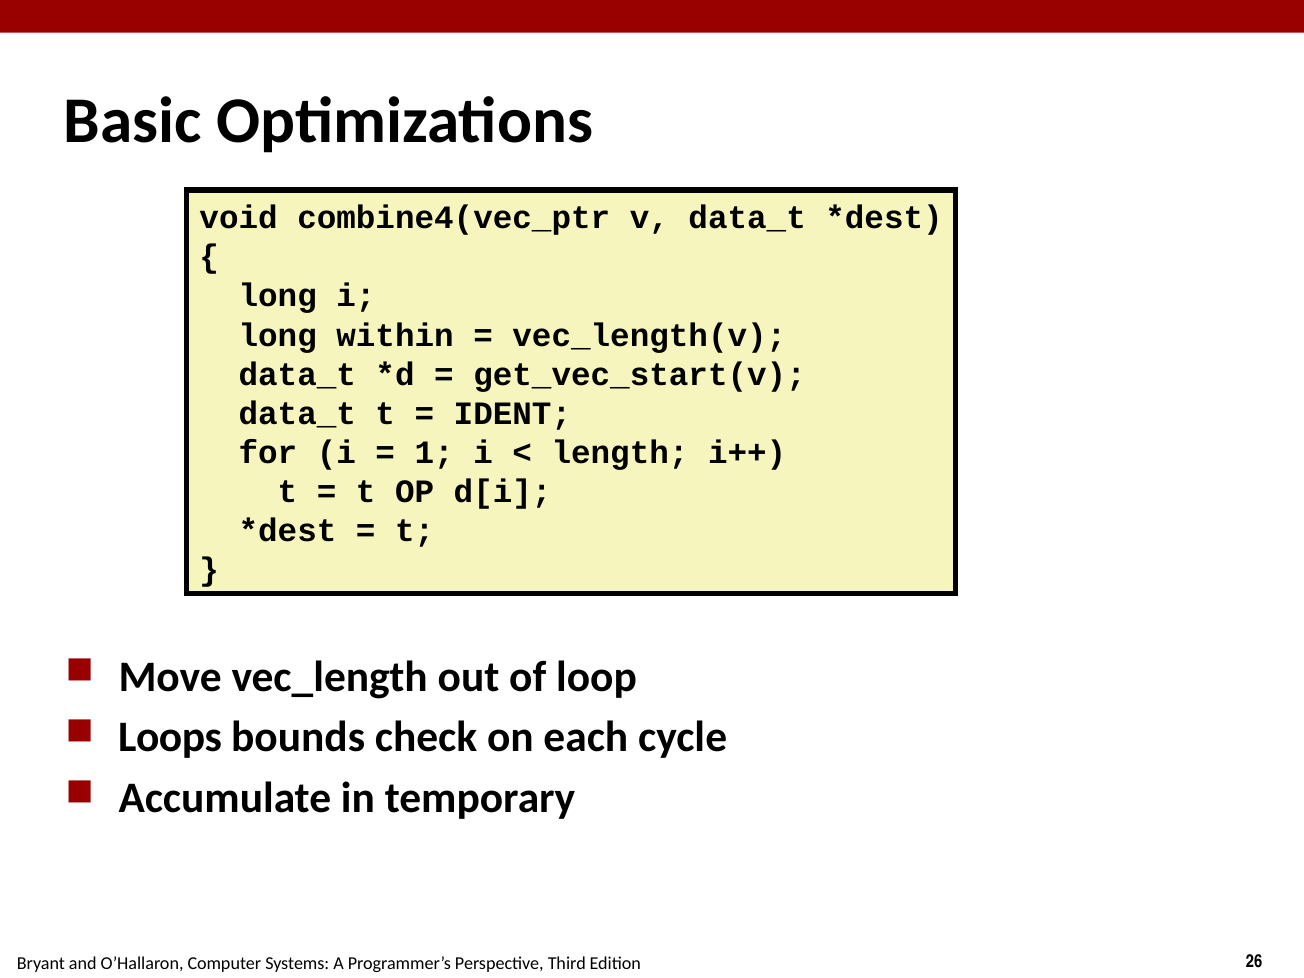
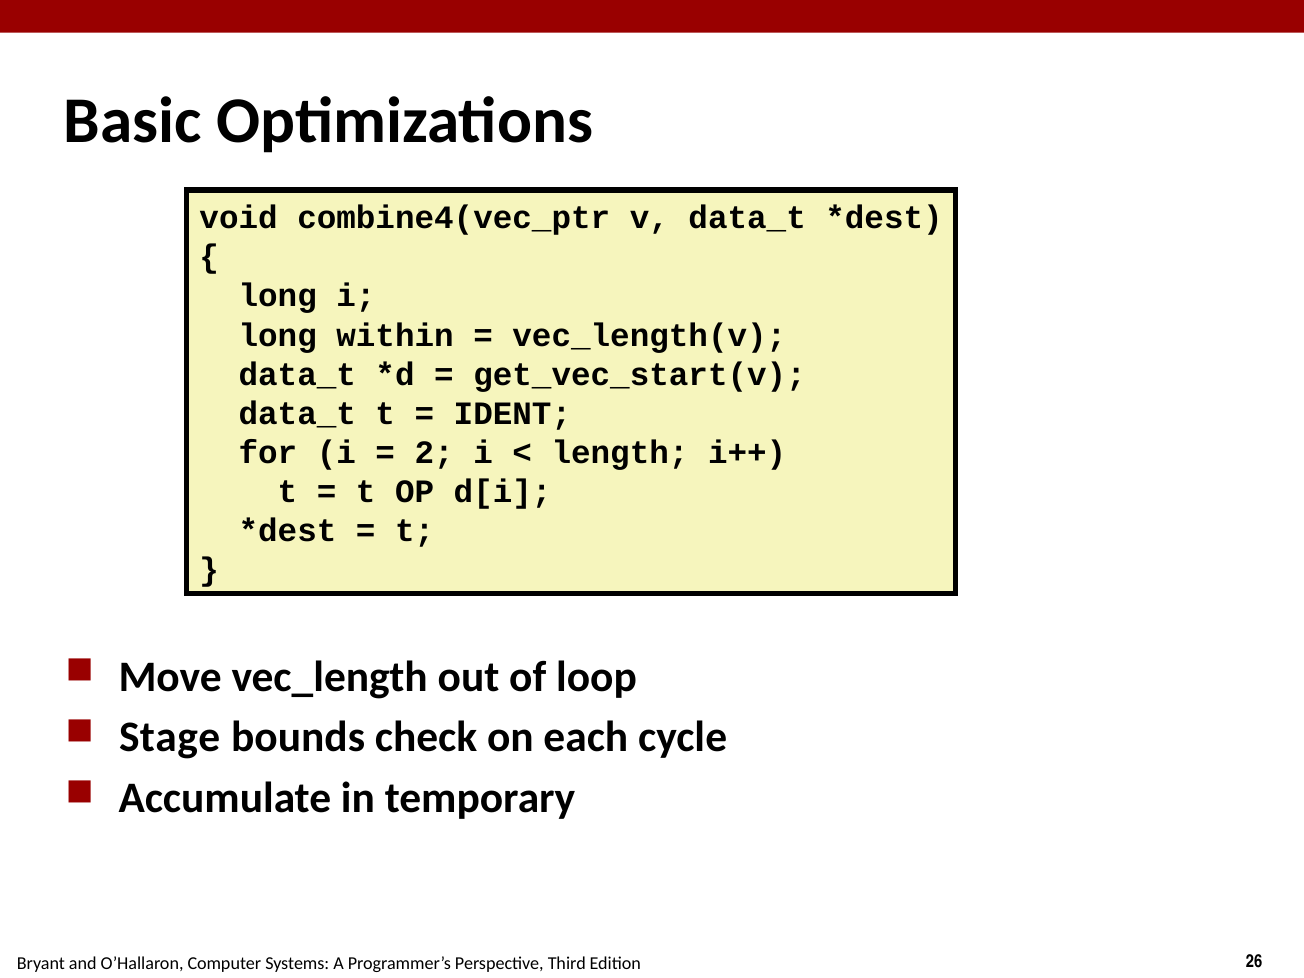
1: 1 -> 2 (434, 453)
Loops: Loops -> Stage (170, 738)
